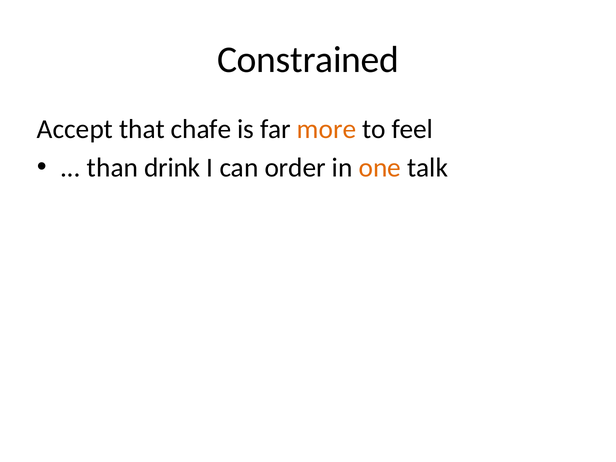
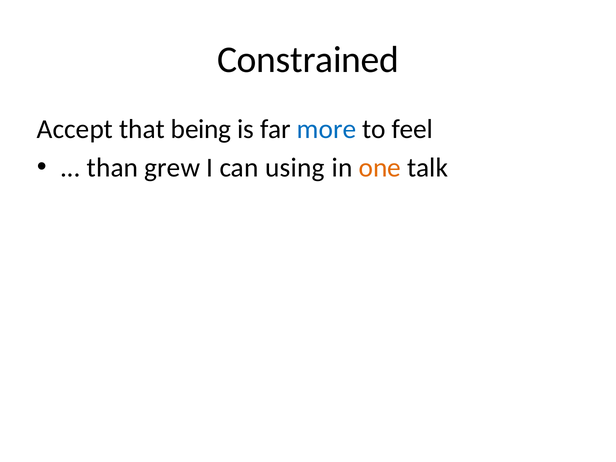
chafe: chafe -> being (201, 129)
more colour: orange -> blue (327, 129)
drink: drink -> grew (172, 168)
order: order -> using (295, 168)
